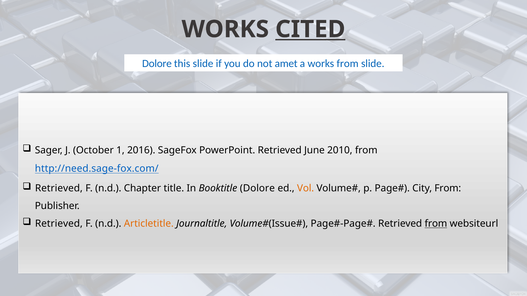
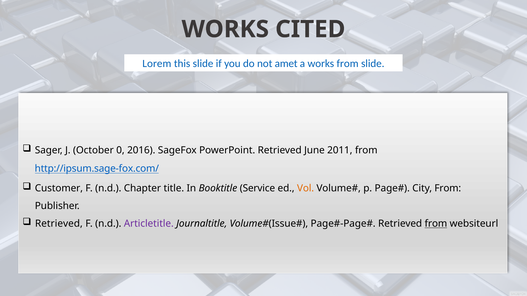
CITED underline: present -> none (310, 29)
Dolore: Dolore -> Lorem (157, 64)
1: 1 -> 0 (120, 150)
2010: 2010 -> 2011 (340, 150)
http://need.sage-fox.com/: http://need.sage-fox.com/ -> http://ipsum.sage-fox.com/ (97, 169)
Retrieved: Retrieved -> Customer (59, 188)
Booktitle Dolore: Dolore -> Service (257, 188)
Articletitle colour: orange -> purple (149, 224)
